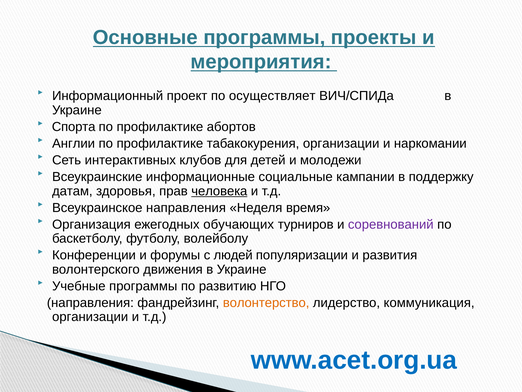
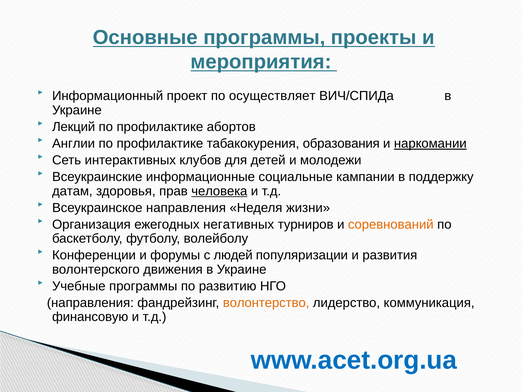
Спорта: Спорта -> Лекций (74, 127)
табакокурения организации: организации -> образования (341, 143)
наркомании underline: none -> present (430, 143)
время: время -> жизни (308, 208)
обучающих: обучающих -> негативных (239, 224)
соревнований colour: purple -> orange (391, 224)
организации: организации -> финансовую (90, 317)
